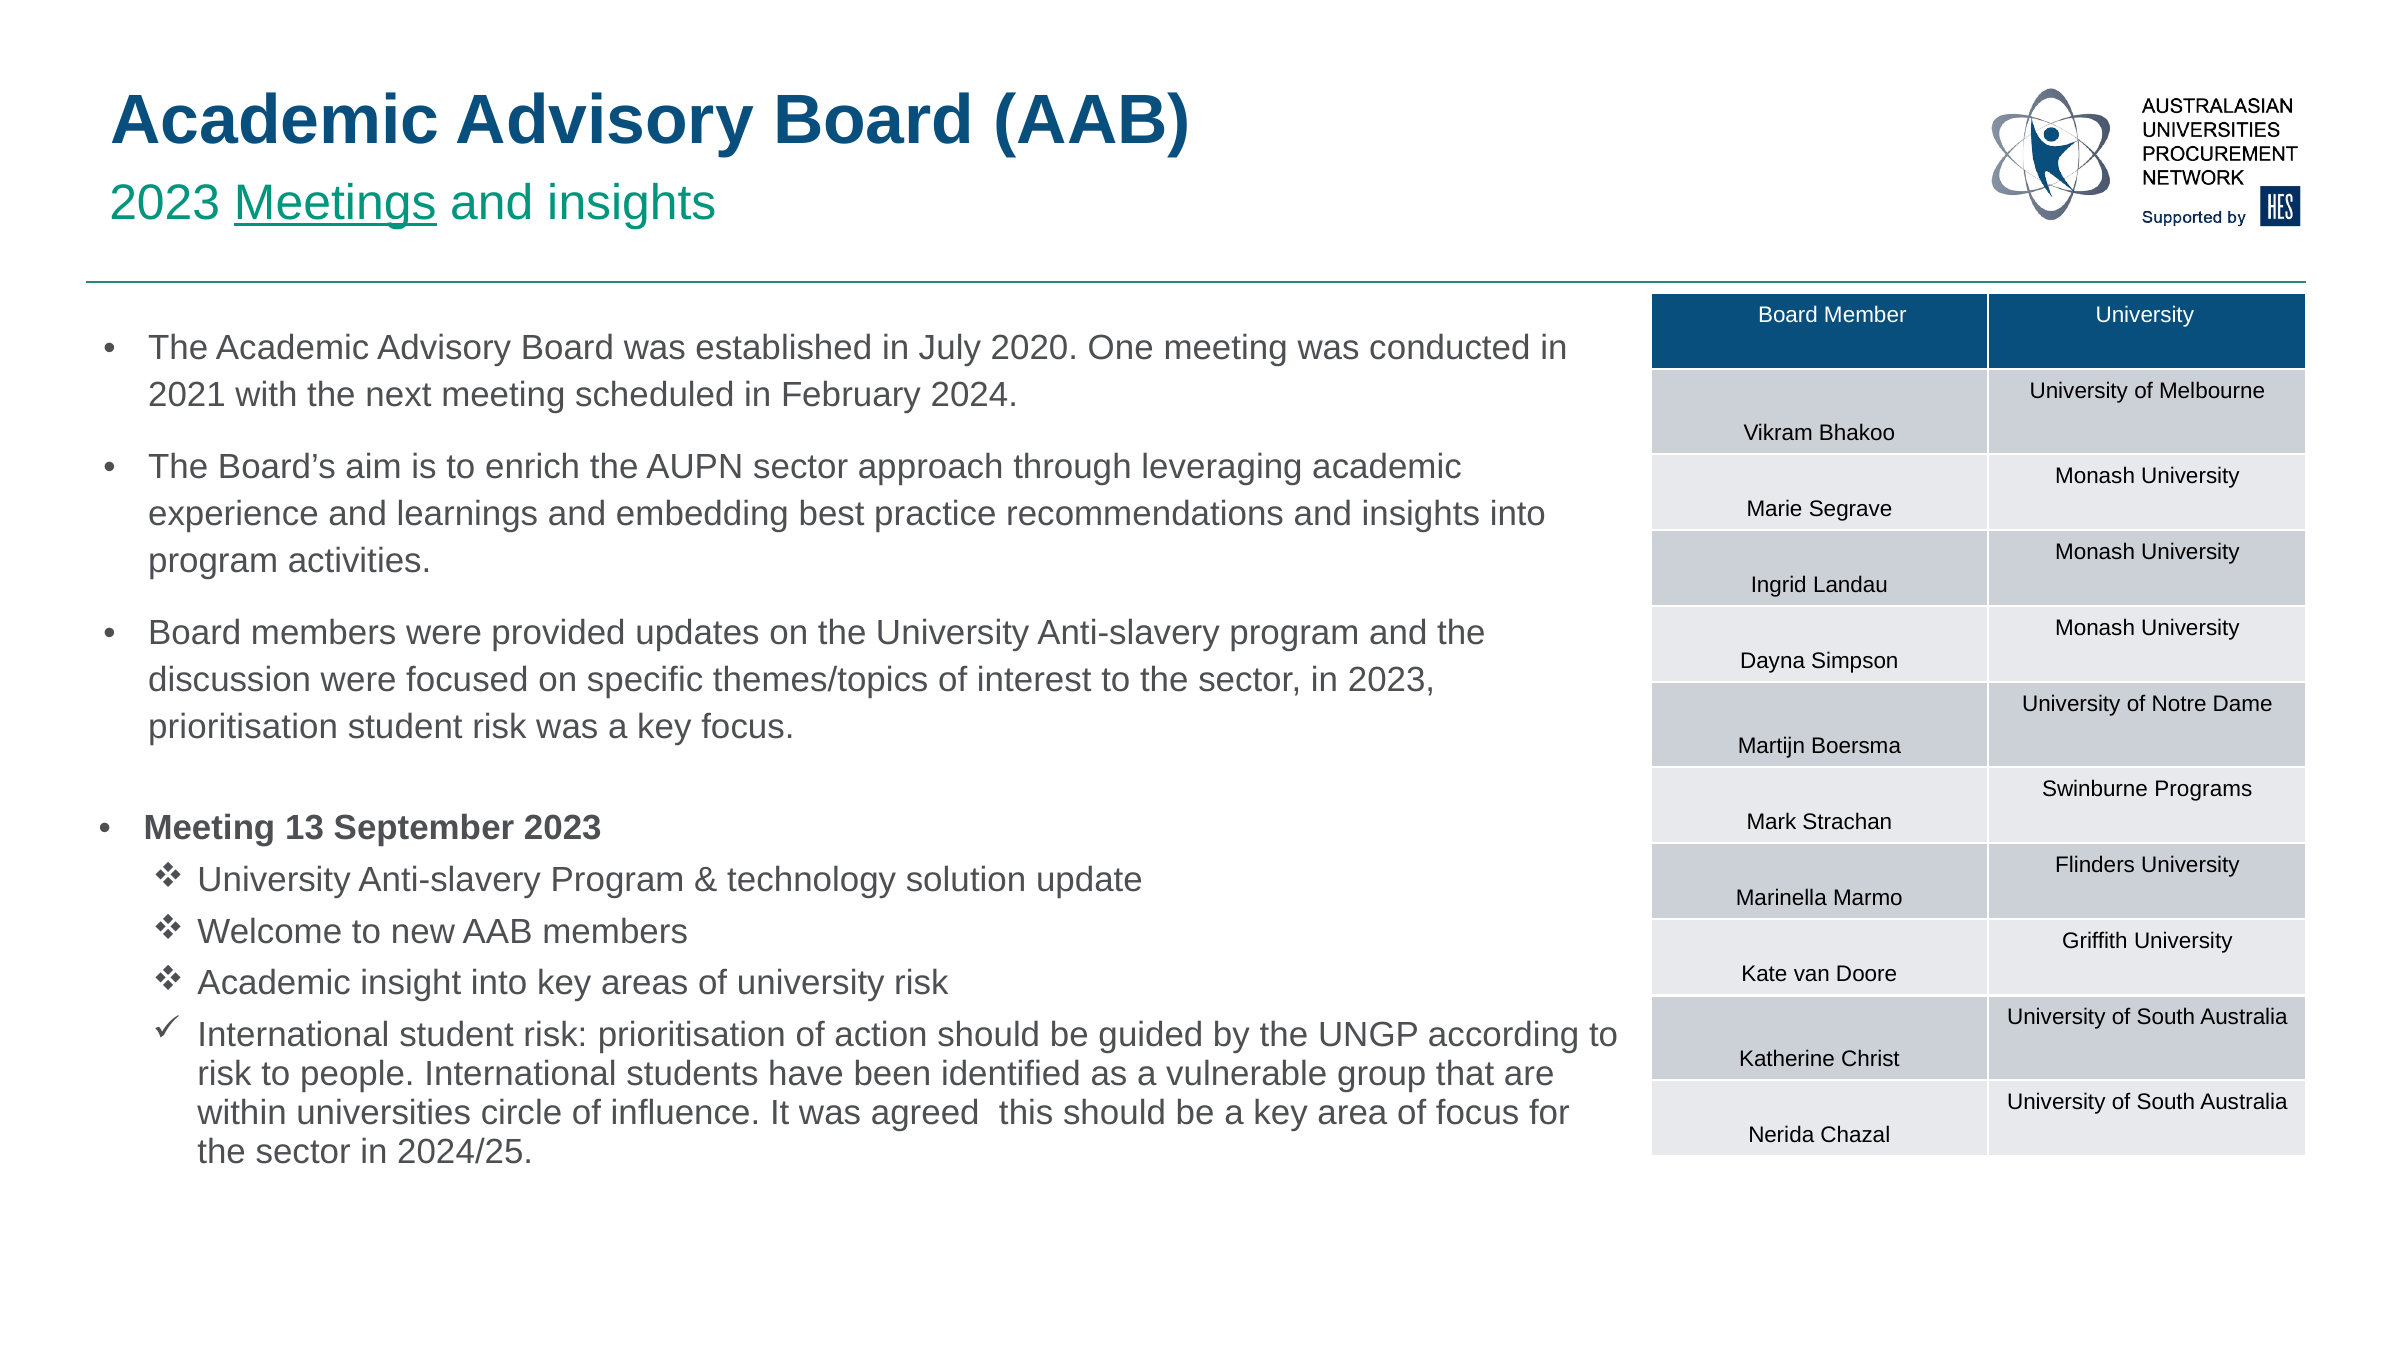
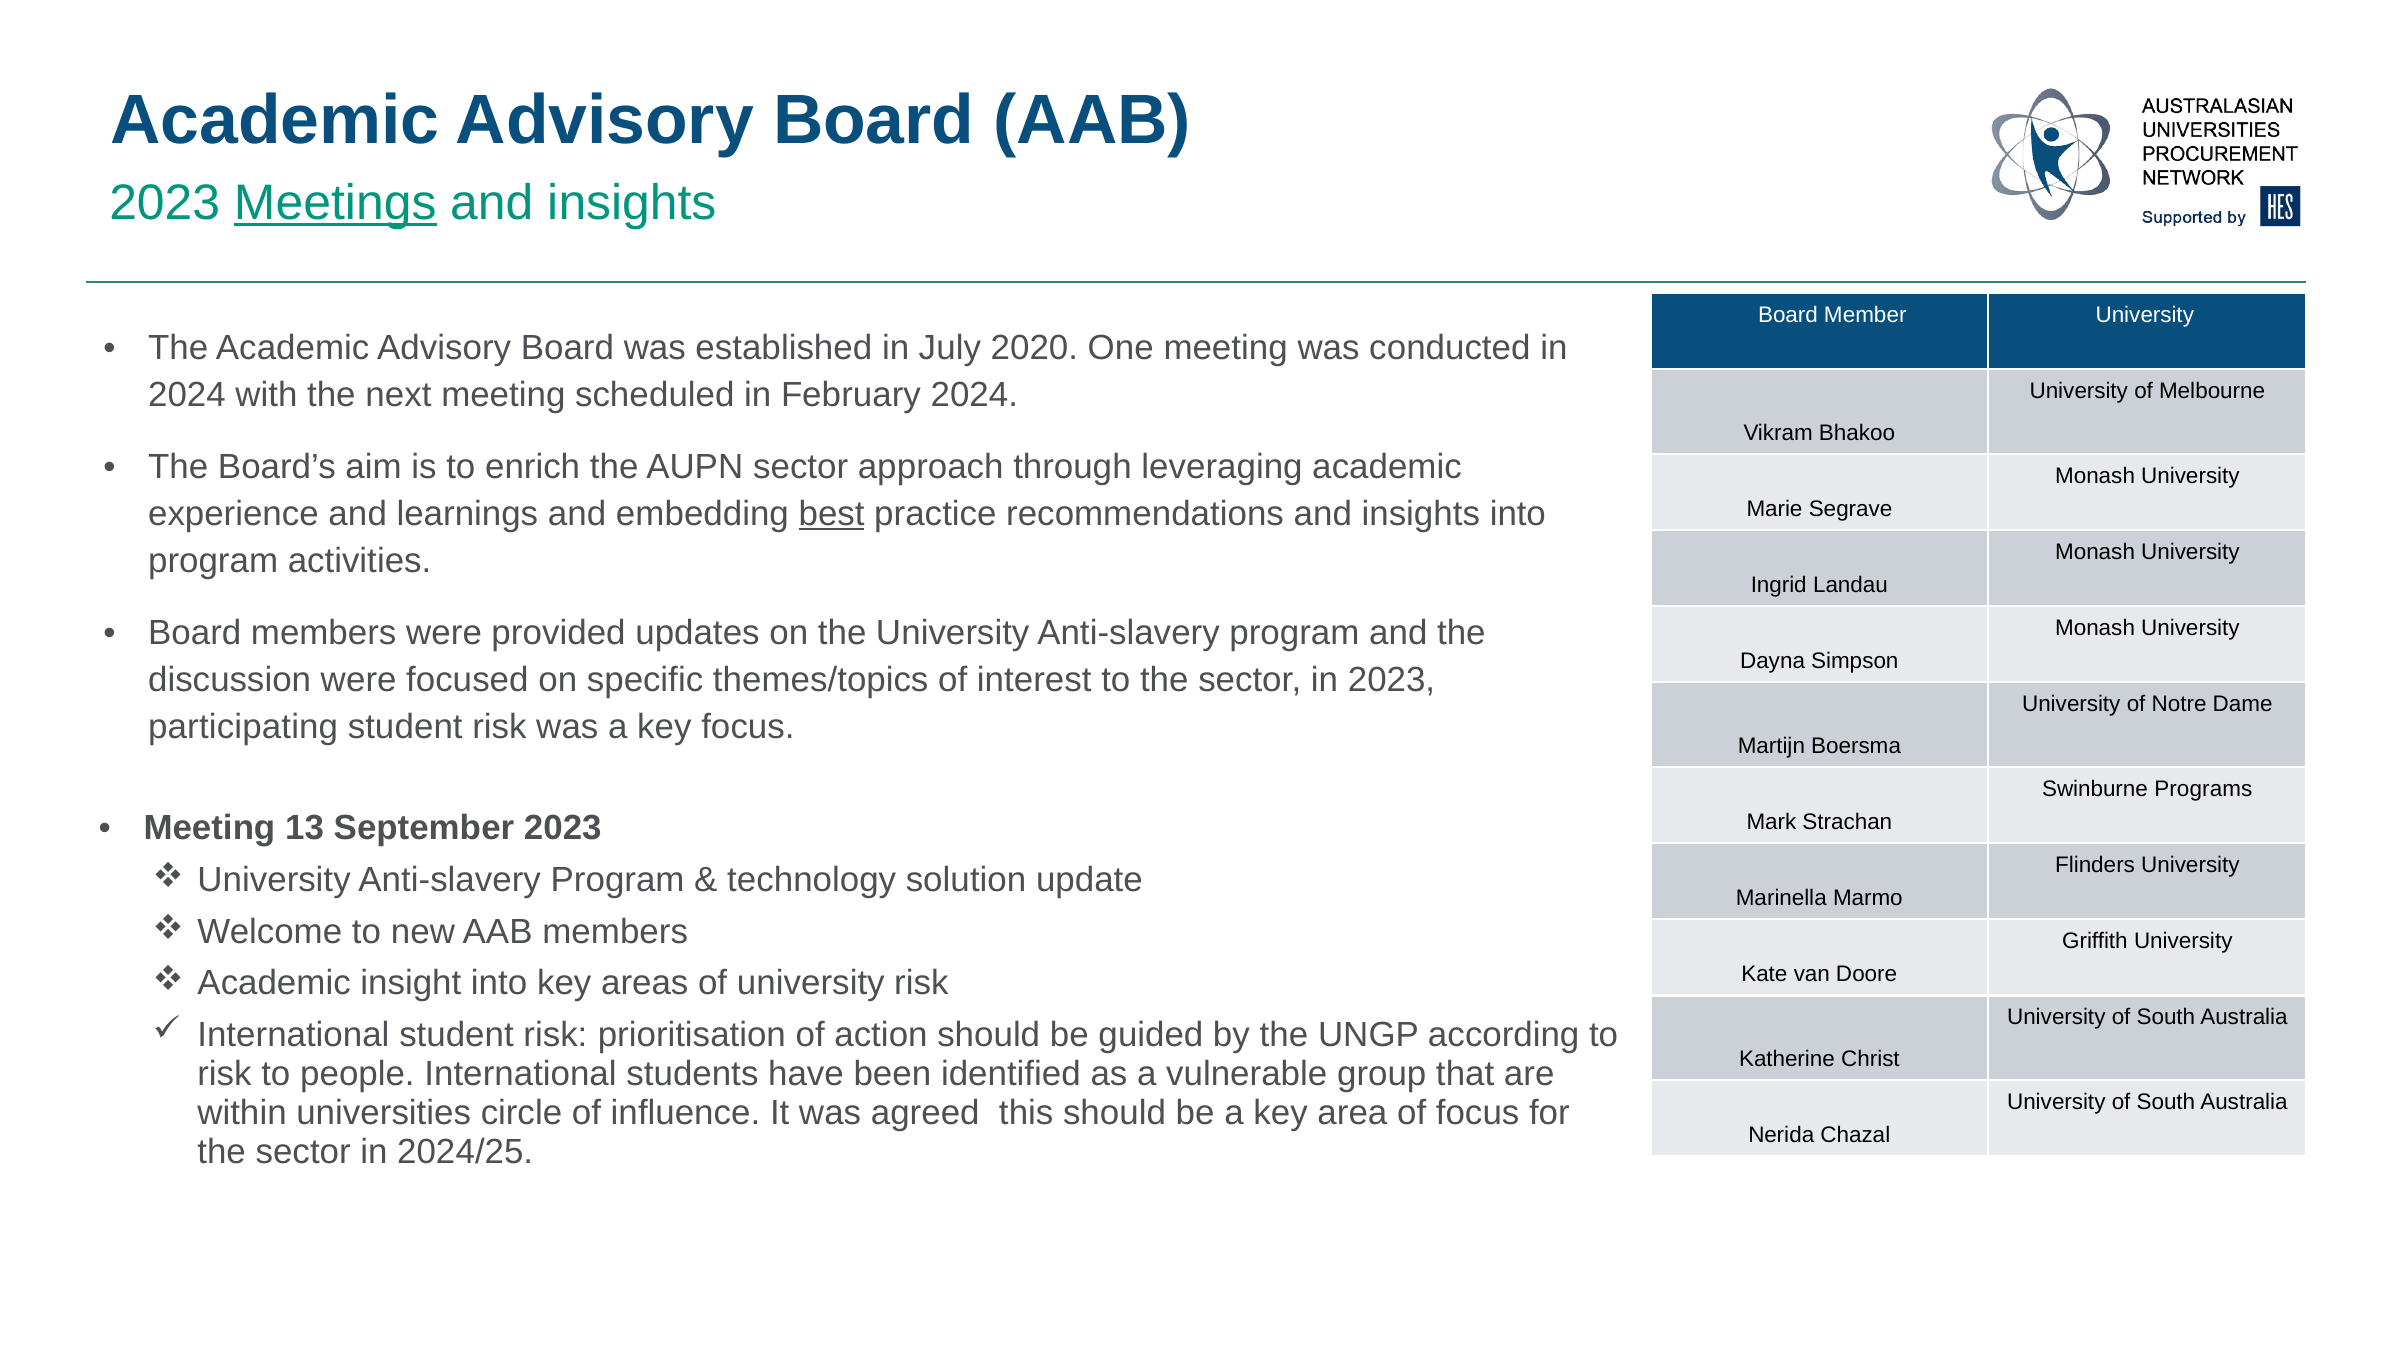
2021: 2021 -> 2024 (187, 395)
best underline: none -> present (832, 514)
prioritisation: prioritisation -> participating (243, 727)
